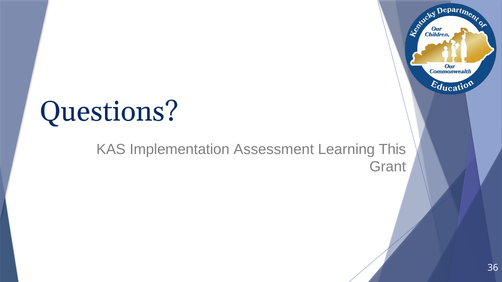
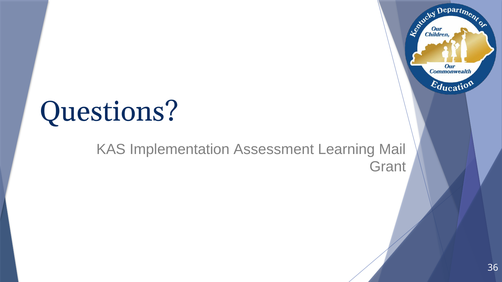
This: This -> Mail (392, 149)
